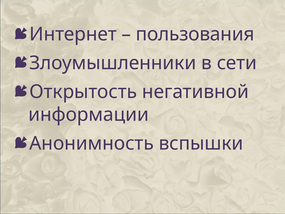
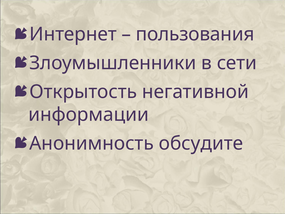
вспышки: вспышки -> обсудите (201, 143)
